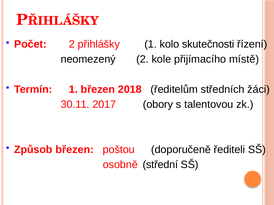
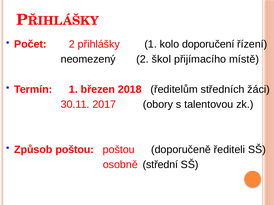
skutečnosti: skutečnosti -> doporučení (208, 44)
kole: kole -> škol (161, 59)
Způsob březen: březen -> poštou (75, 150)
